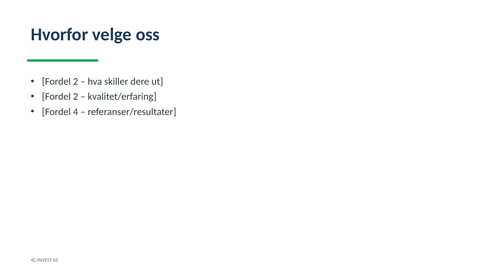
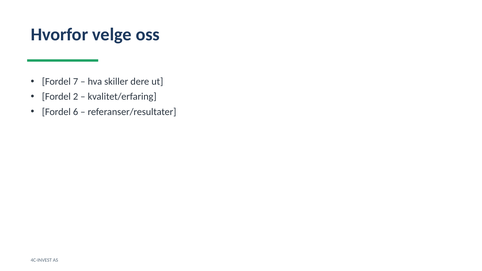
2: 2 -> 7 (76, 82)
4: 4 -> 6 (76, 112)
